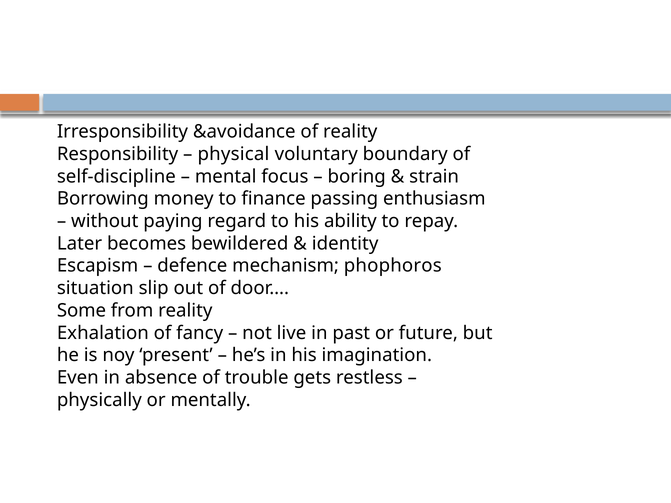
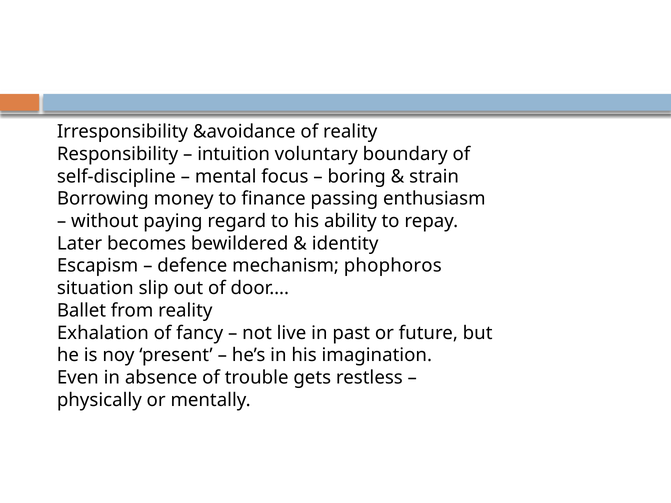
physical: physical -> intuition (234, 154)
Some: Some -> Ballet (81, 311)
